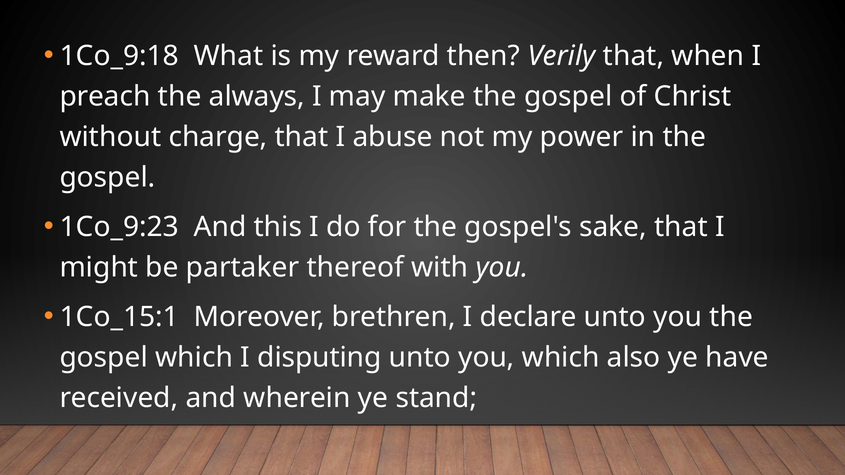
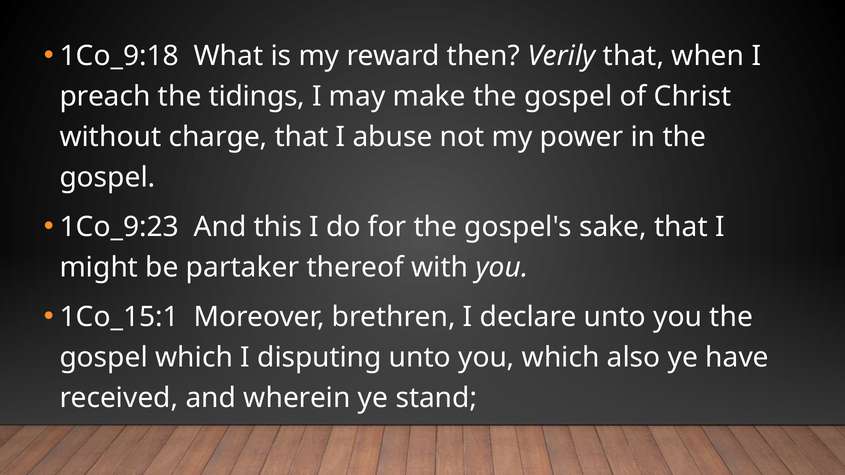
always: always -> tidings (257, 96)
